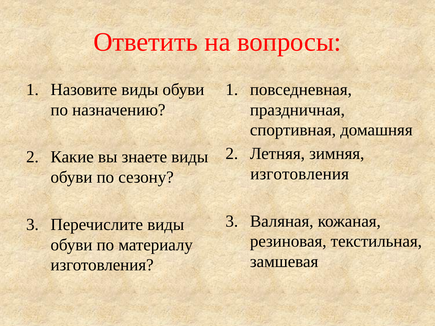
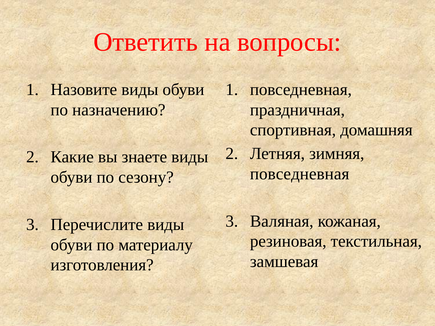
изготовления: изготовления -> повседневная (300, 174)
